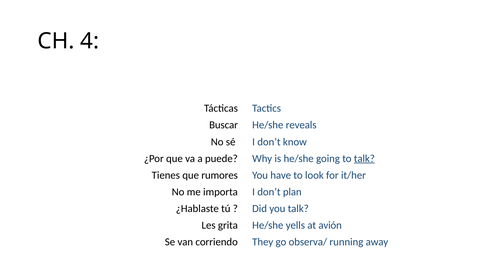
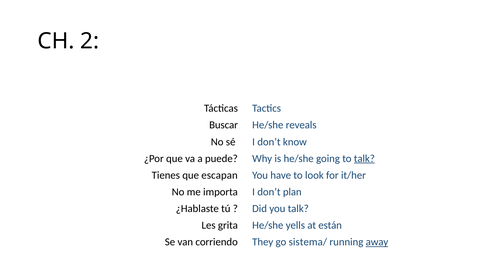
4: 4 -> 2 (90, 41)
rumores: rumores -> escapan (220, 175)
avión: avión -> están (330, 225)
observa/: observa/ -> sistema/ (308, 242)
away underline: none -> present (377, 242)
